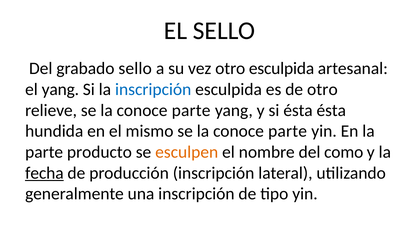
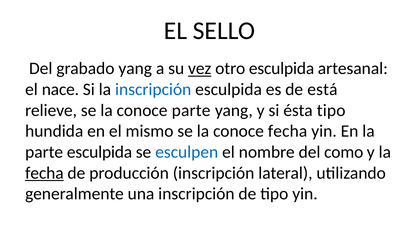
grabado sello: sello -> yang (135, 69)
vez underline: none -> present (200, 69)
el yang: yang -> nace (60, 90)
de otro: otro -> está (322, 90)
ésta ésta: ésta -> tipo (331, 111)
parte: parte -> fecha (288, 132)
parte producto: producto -> esculpida (100, 153)
esculpen colour: orange -> blue (187, 153)
